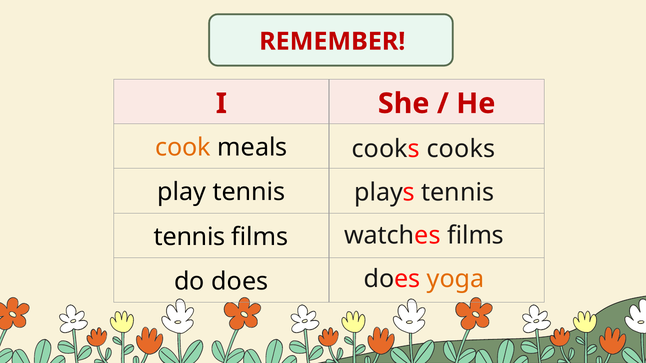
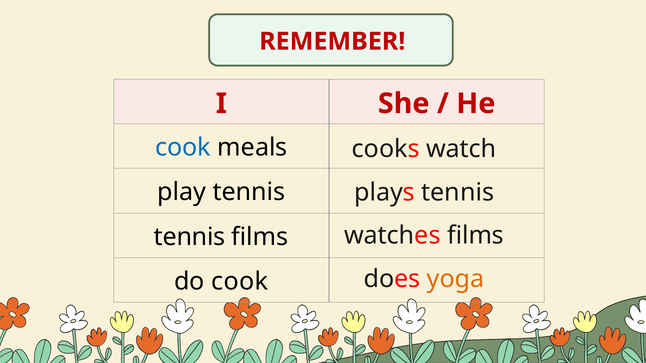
cook colour: orange -> blue (183, 148)
cooks cooks: cooks -> watch (461, 149)
do does: does -> cook (240, 282)
